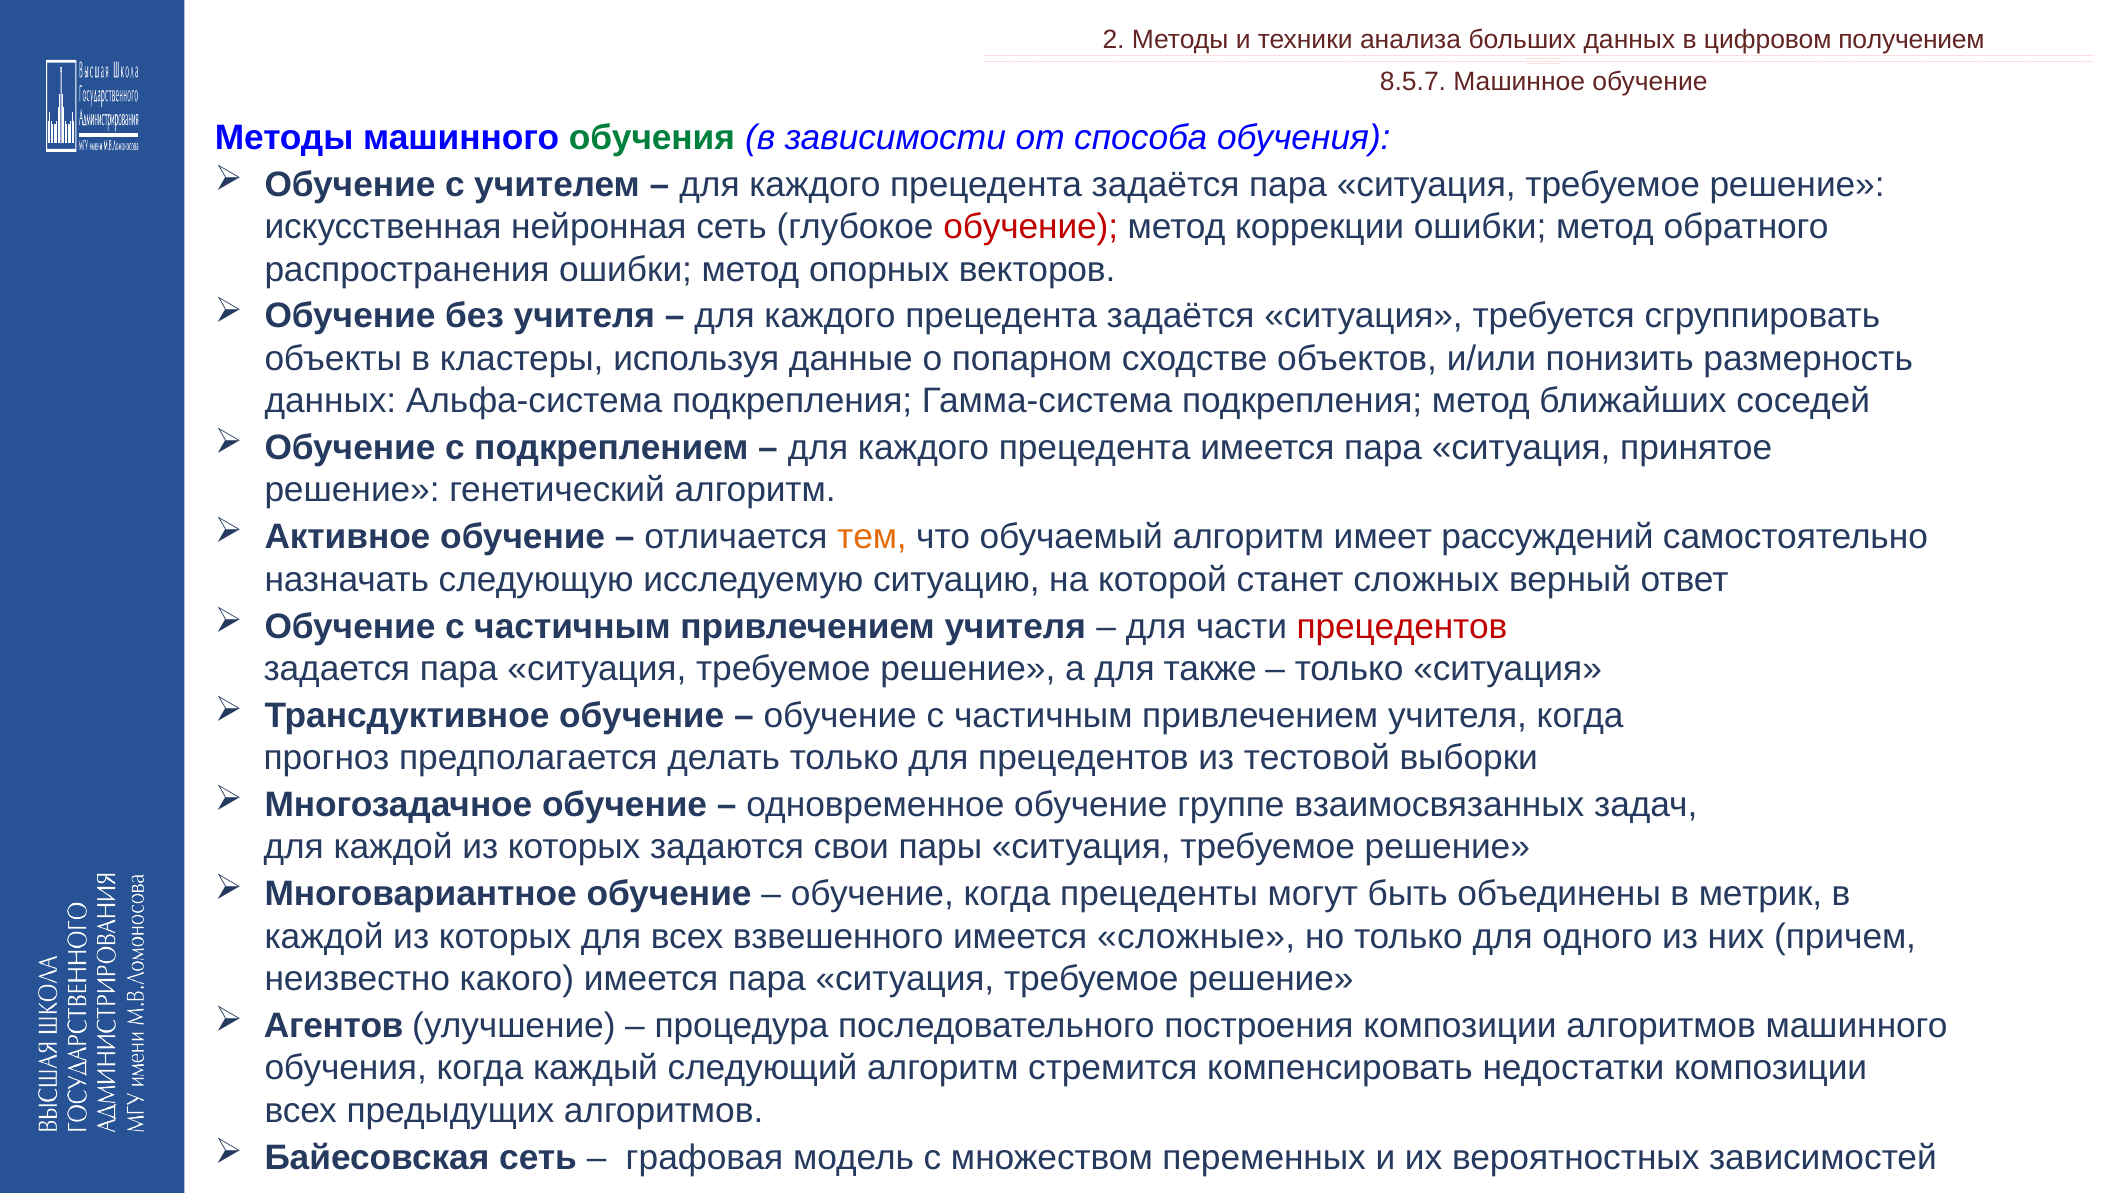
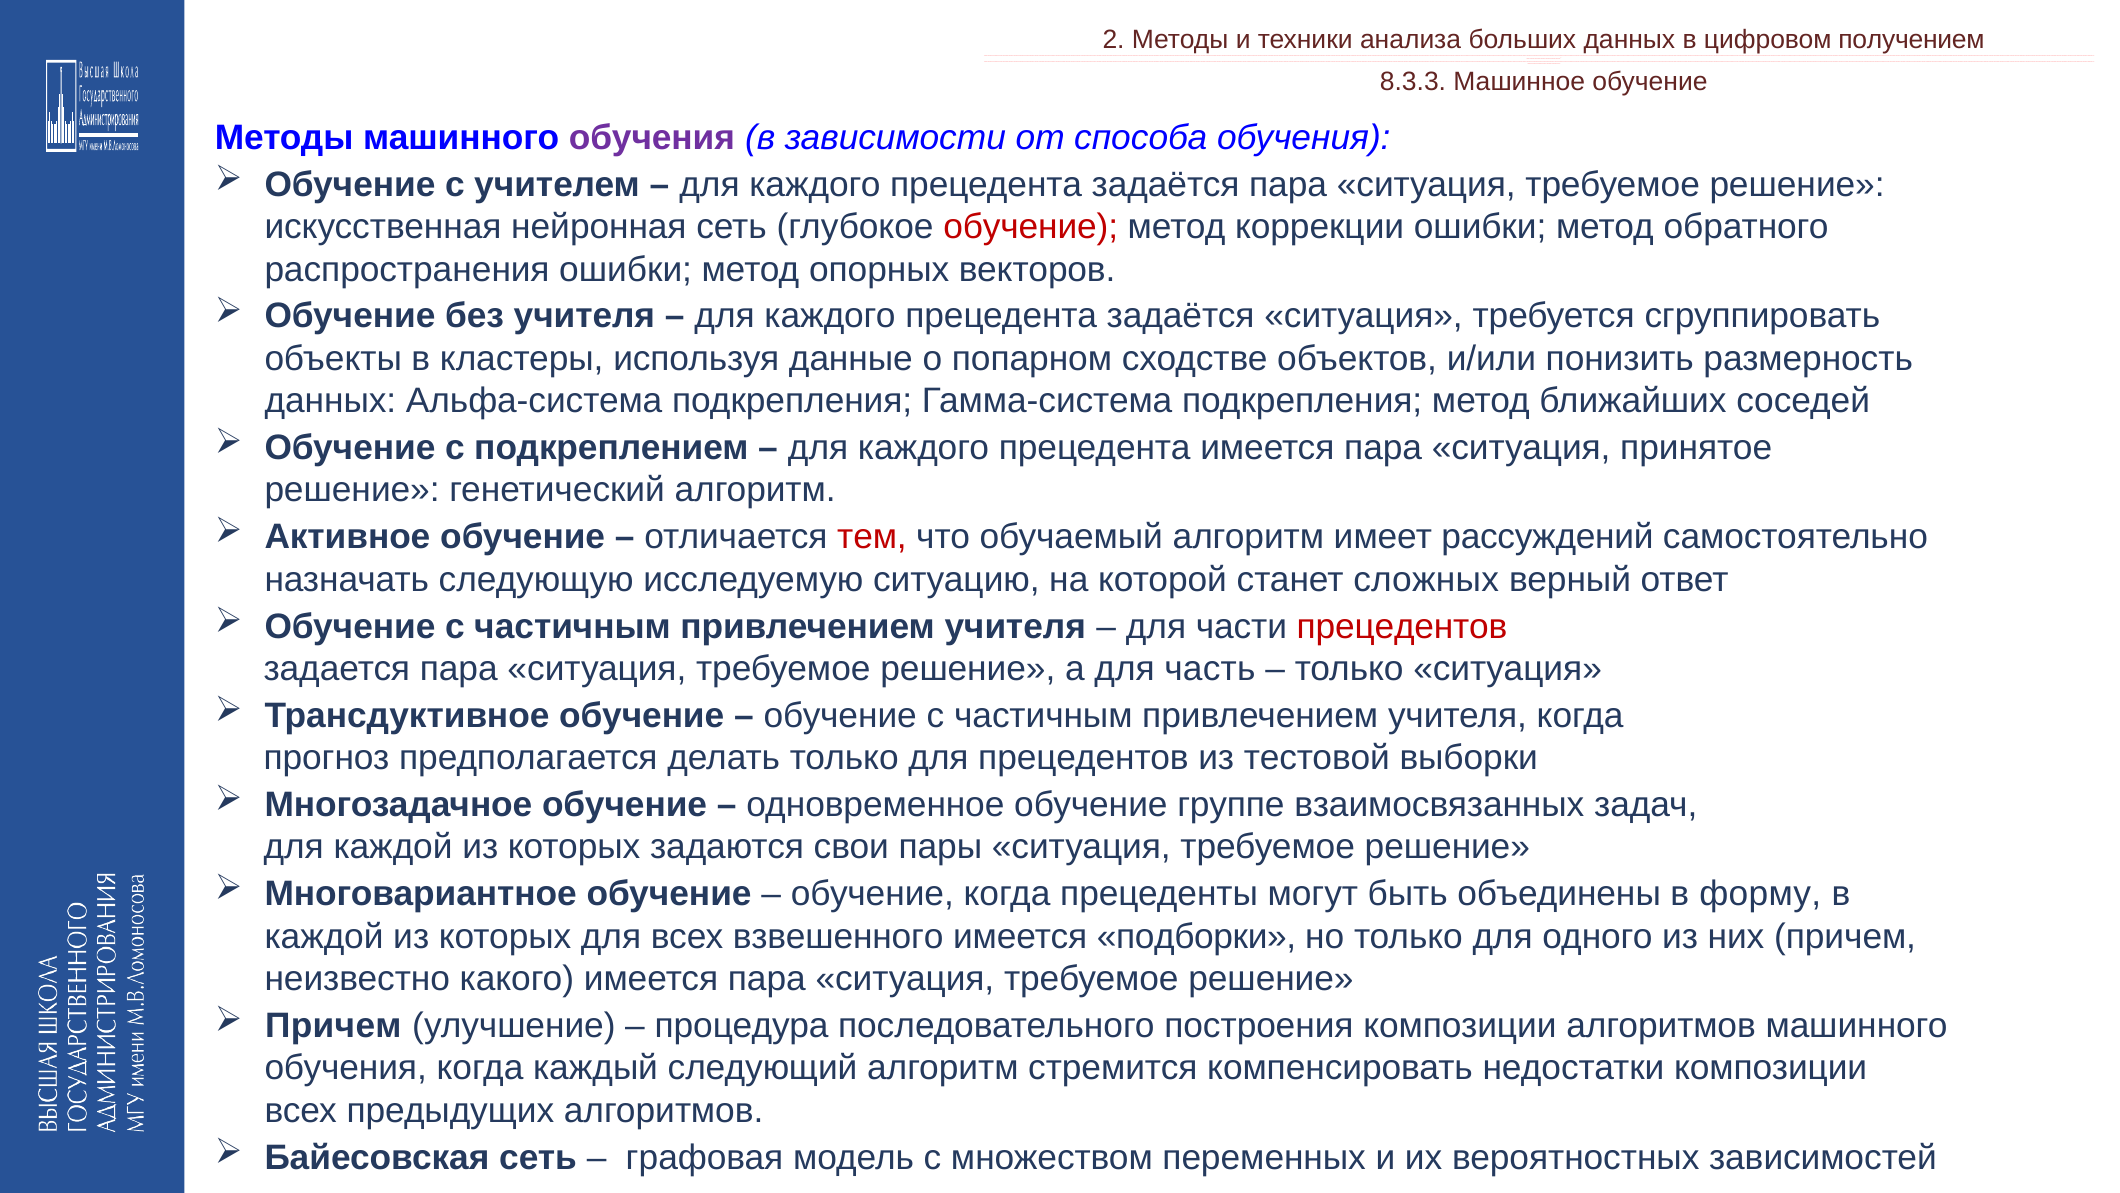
8.5.7: 8.5.7 -> 8.3.3 (1413, 82)
обучения colour: green -> purple (652, 138)
тем colour: orange -> red (872, 537)
также: также -> часть (1210, 668)
метрик: метрик -> форму (1760, 894)
сложные: сложные -> подборки (1196, 936)
Агентов: Агентов -> Причем (333, 1025)
